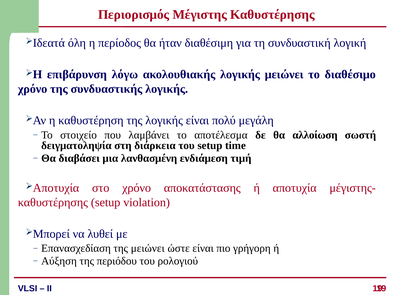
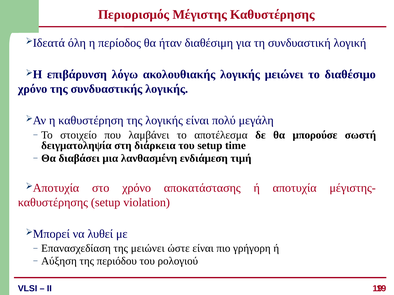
αλλοίωση: αλλοίωση -> μπορούσε (315, 135)
